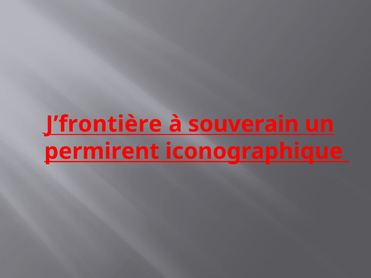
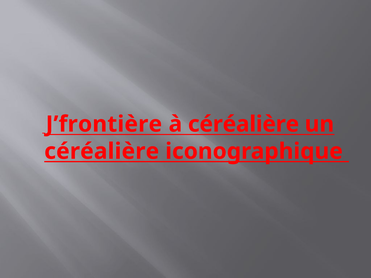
à souverain: souverain -> céréalière (244, 124)
permirent: permirent -> céréalière (102, 151)
